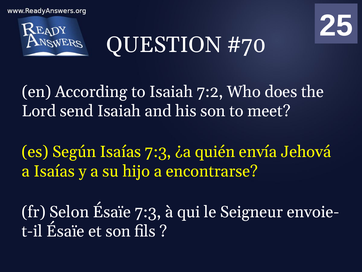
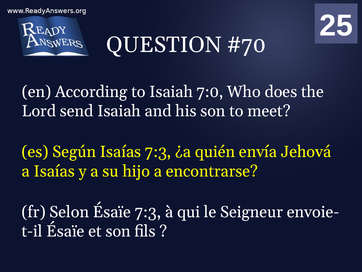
7:2: 7:2 -> 7:0 (210, 92)
